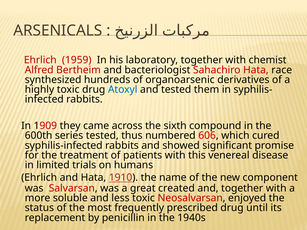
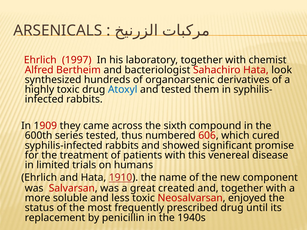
1959: 1959 -> 1997 (77, 60)
race: race -> look (282, 70)
